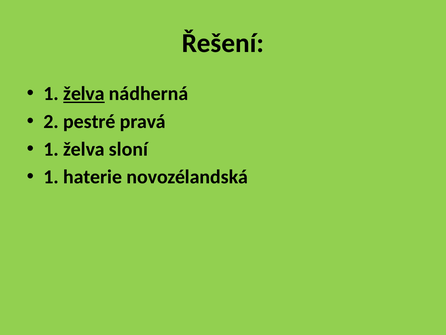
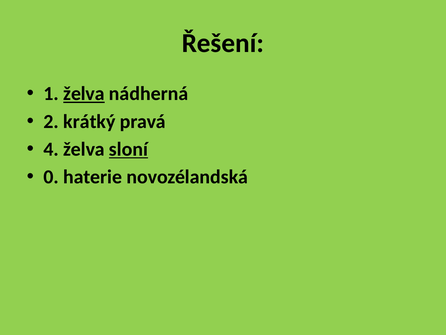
pestré: pestré -> krátký (89, 121)
1: 1 -> 4 (51, 149)
sloní underline: none -> present (128, 149)
1: 1 -> 0 (51, 177)
